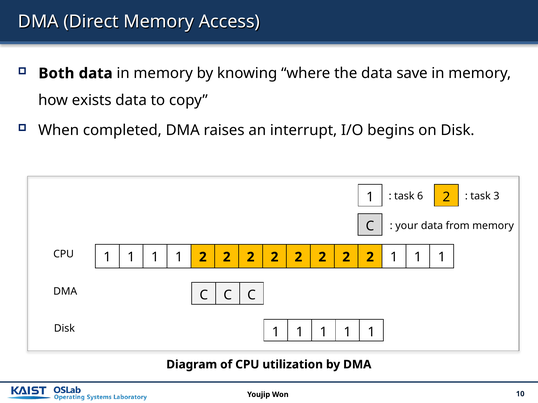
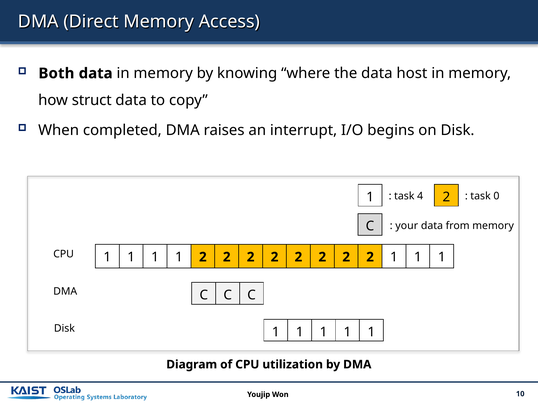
save: save -> host (412, 73)
exists: exists -> struct (92, 100)
6: 6 -> 4 (420, 196)
3: 3 -> 0 (496, 196)
